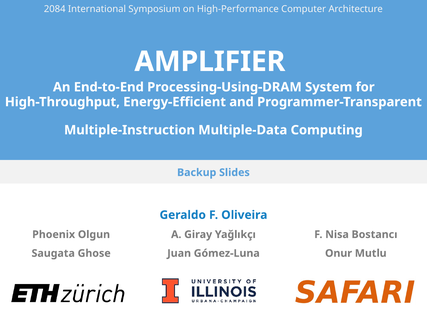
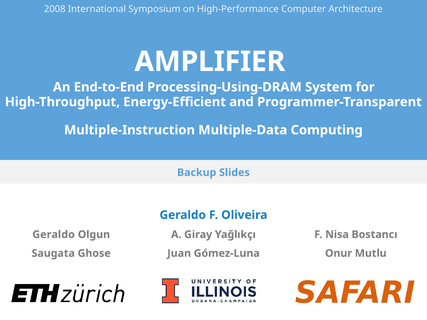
2084: 2084 -> 2008 (55, 9)
Phoenix: Phoenix -> Geraldo (54, 235)
